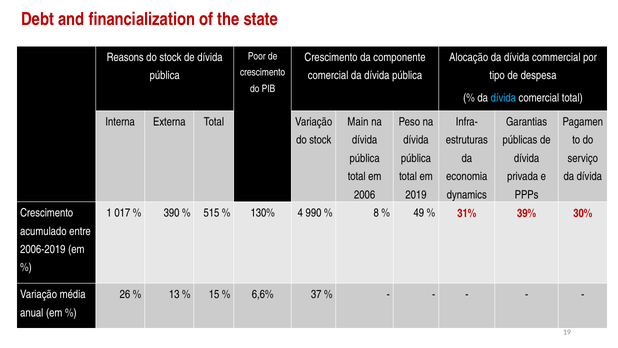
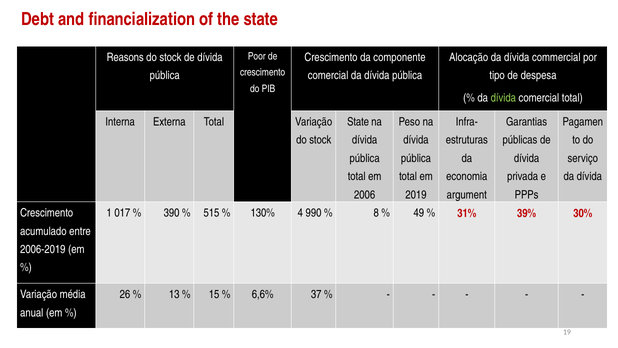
dívida colour: light blue -> light green (503, 98)
Main: Main -> State (358, 122)
dynamics: dynamics -> argument (467, 195)
